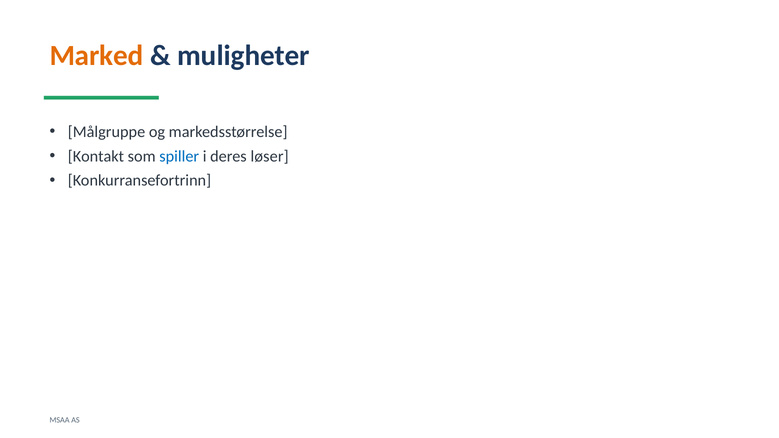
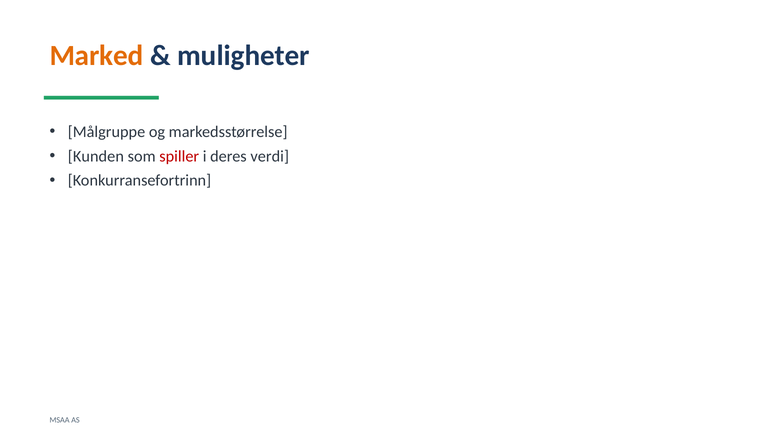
Kontakt: Kontakt -> Kunden (96, 156)
spiller colour: blue -> red (179, 156)
løser: løser -> verdi (270, 156)
